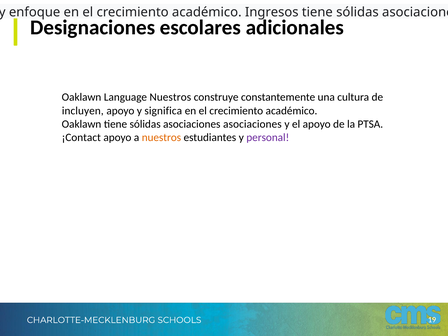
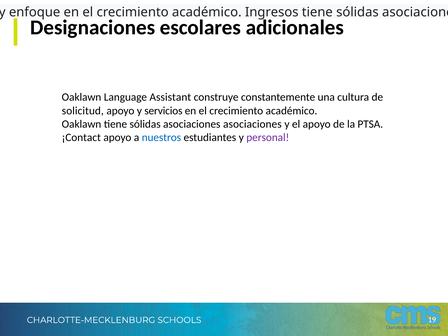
Language Nuestros: Nuestros -> Assistant (170, 97)
incluyen: incluyen -> solicitud (83, 111)
significa: significa -> servicios (163, 111)
nuestros colour: orange -> blue (161, 138)
